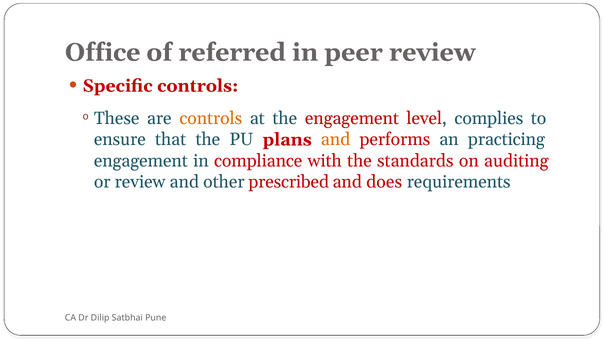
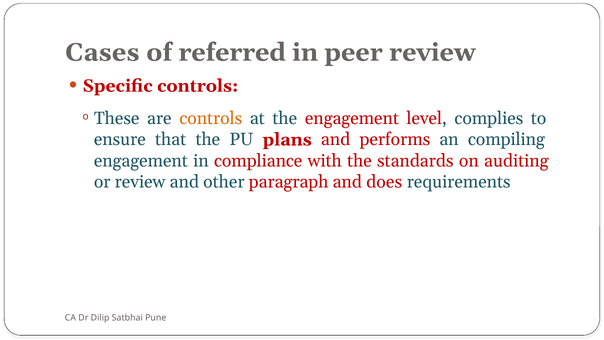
Office: Office -> Cases (102, 52)
and colour: orange -> red (336, 140)
practicing: practicing -> compiling (506, 140)
prescribed: prescribed -> paragraph (289, 182)
